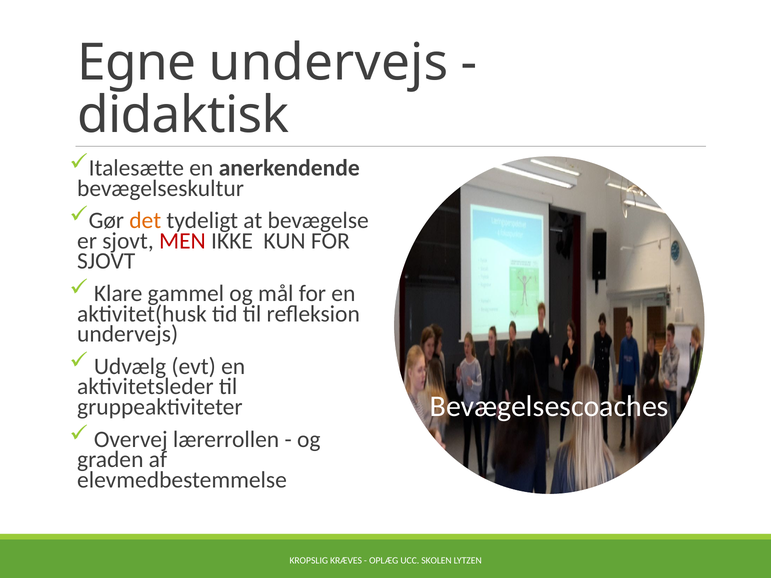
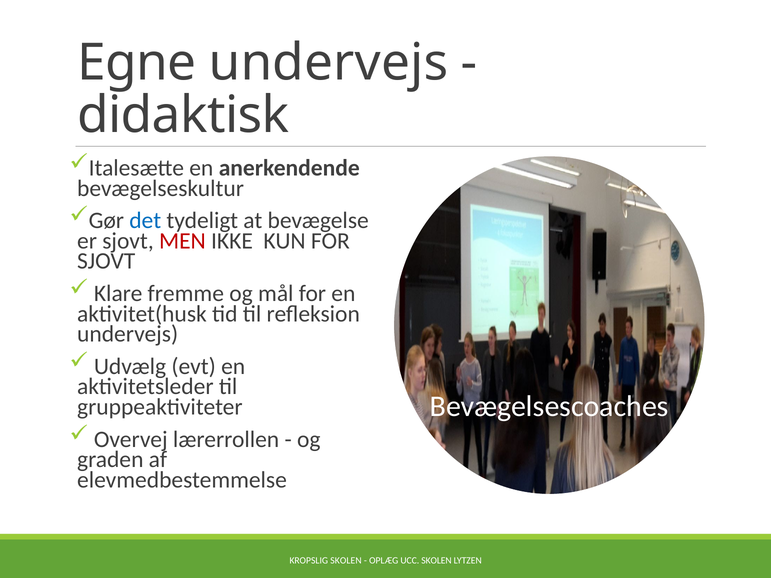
det colour: orange -> blue (145, 221)
gammel: gammel -> fremme (186, 294)
KROPSLIG KRÆVES: KRÆVES -> SKOLEN (346, 561)
